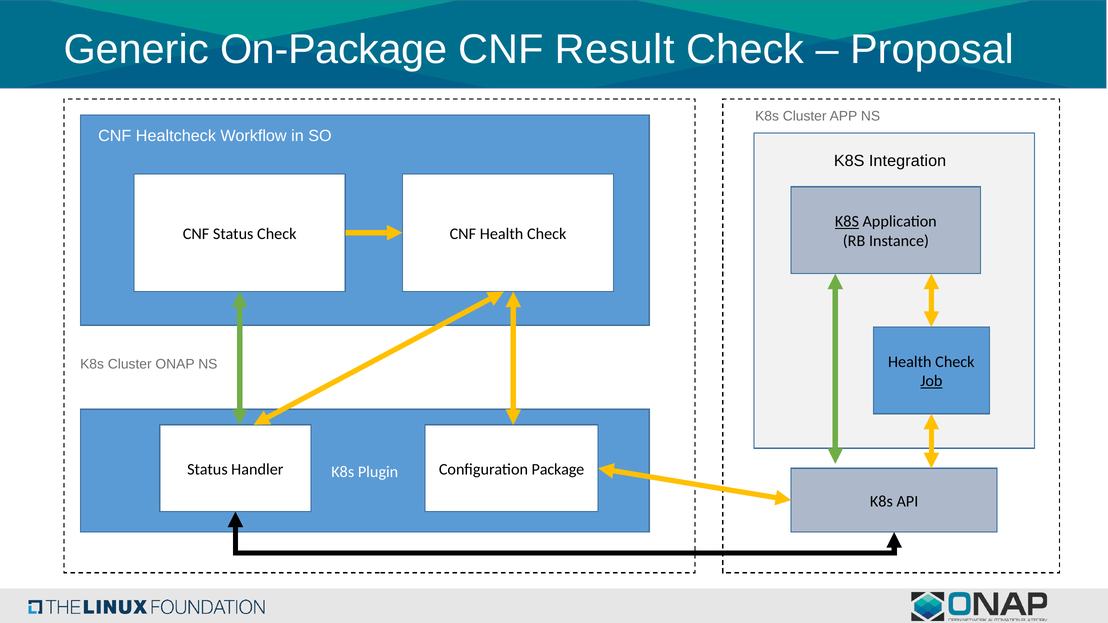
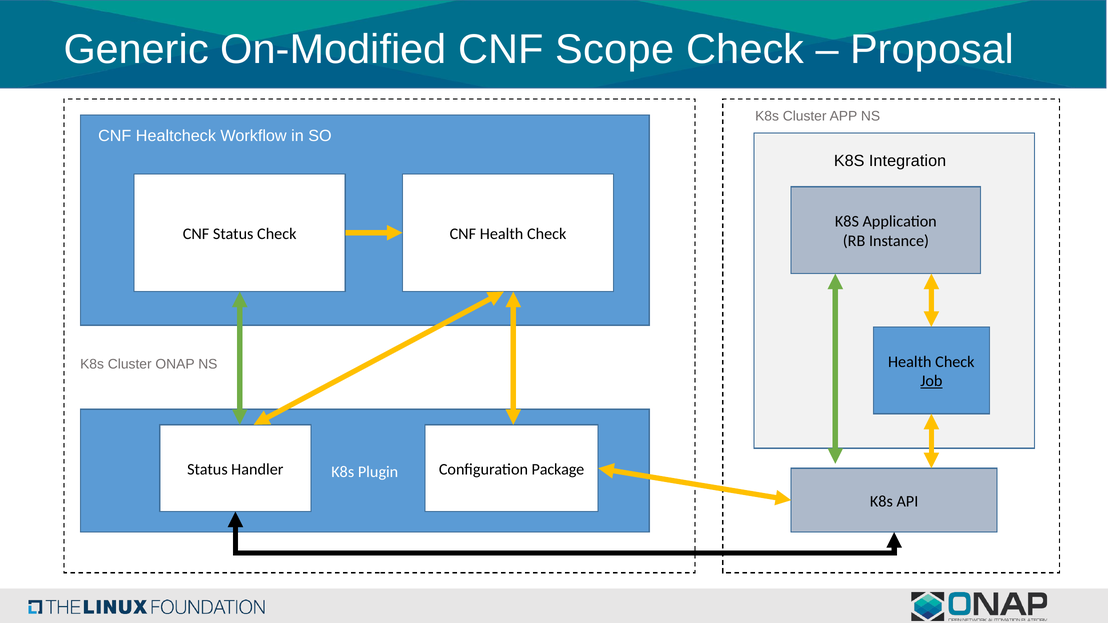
On-Package: On-Package -> On-Modified (333, 50)
Result: Result -> Scope (615, 50)
K8S underline: present -> none (847, 222)
